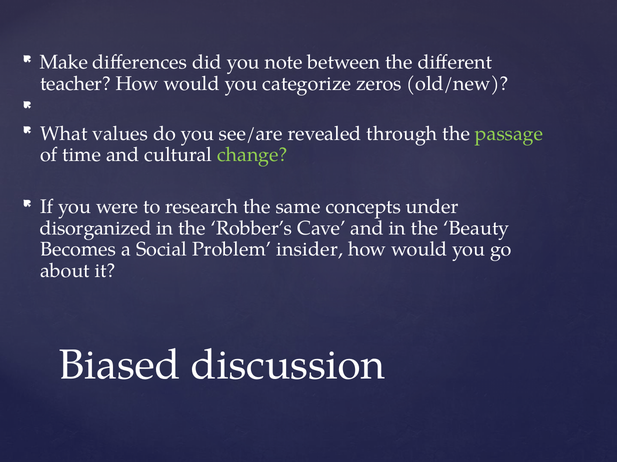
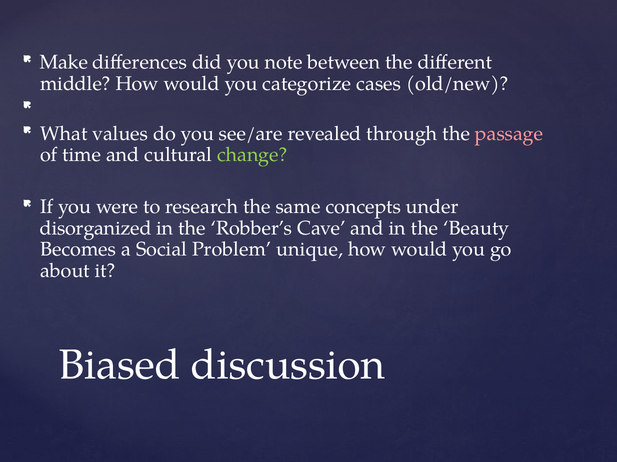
teacher: teacher -> middle (75, 84)
zeros: zeros -> cases (379, 84)
passage colour: light green -> pink (509, 134)
insider: insider -> unique (310, 250)
